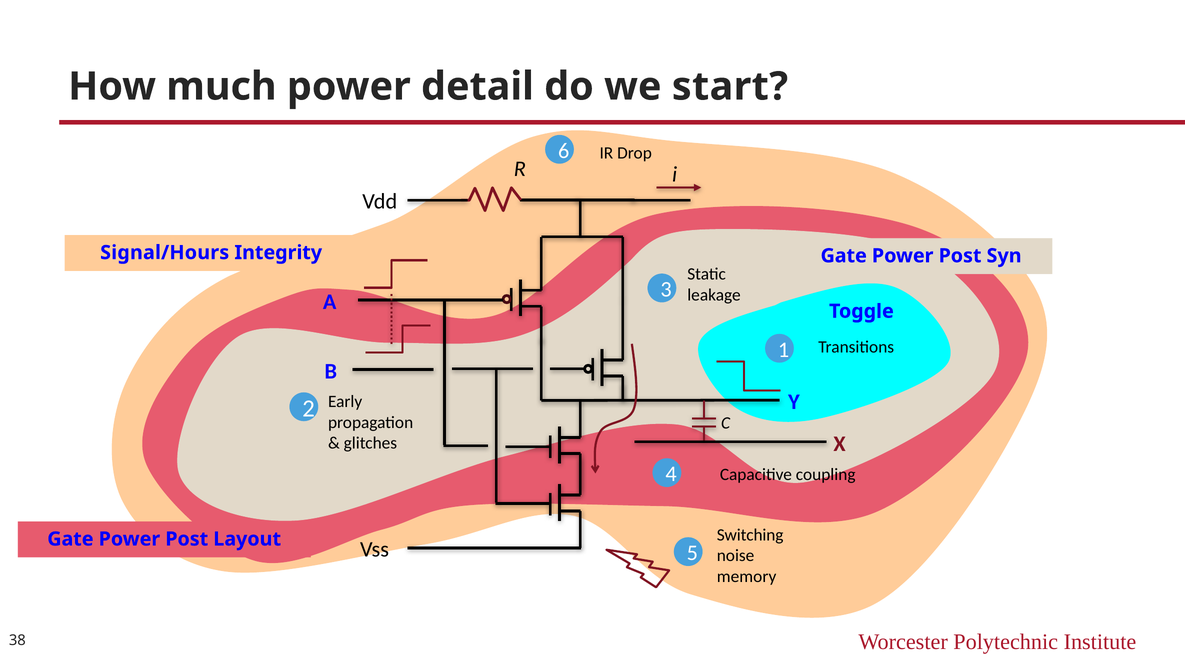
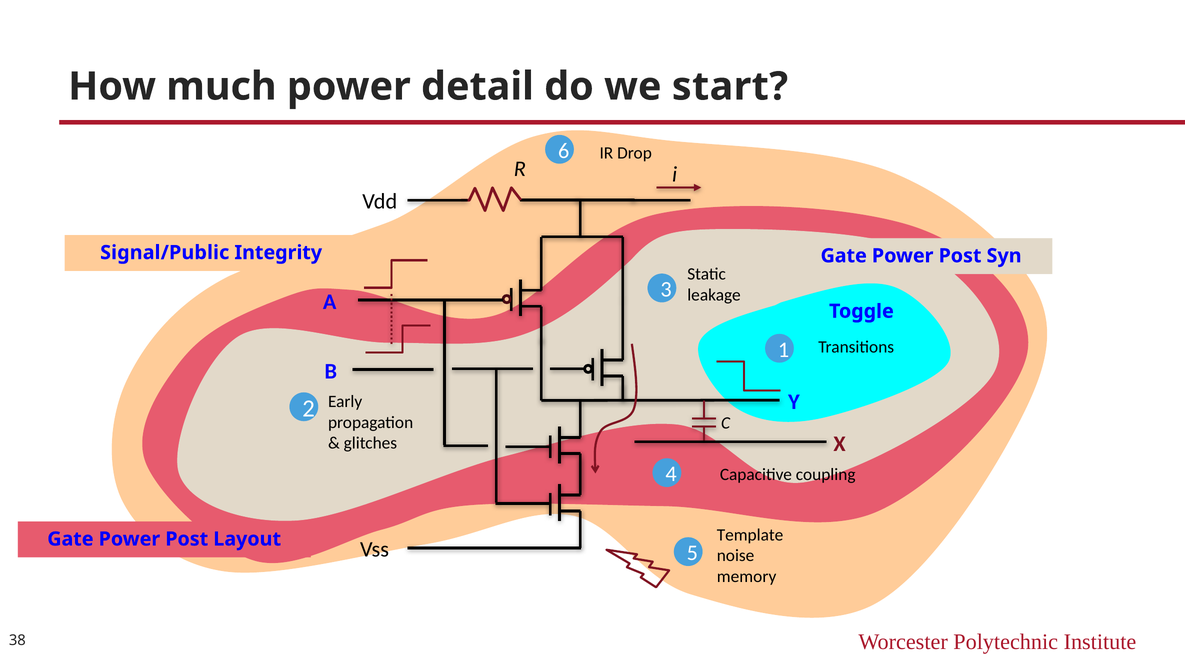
Signal/Hours: Signal/Hours -> Signal/Public (165, 252)
Switching: Switching -> Template (750, 535)
